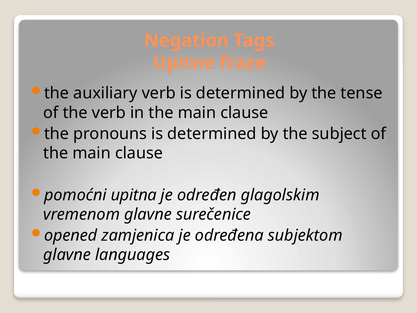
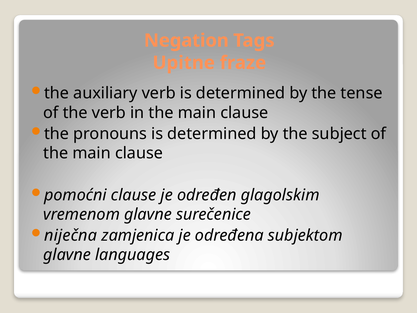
pomoćni upitna: upitna -> clause (134, 195)
opened: opened -> niječna (71, 235)
